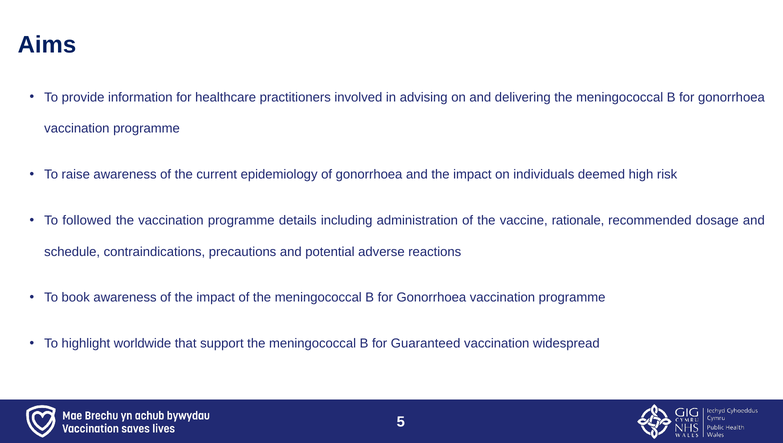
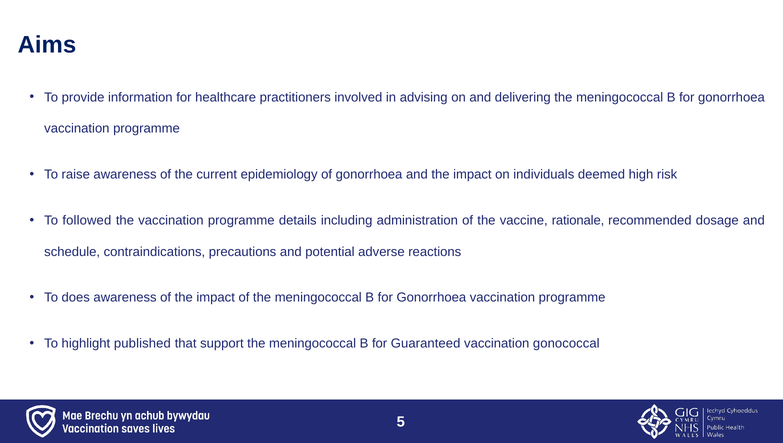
book: book -> does (76, 298)
worldwide: worldwide -> published (142, 344)
widespread: widespread -> gonococcal (566, 344)
